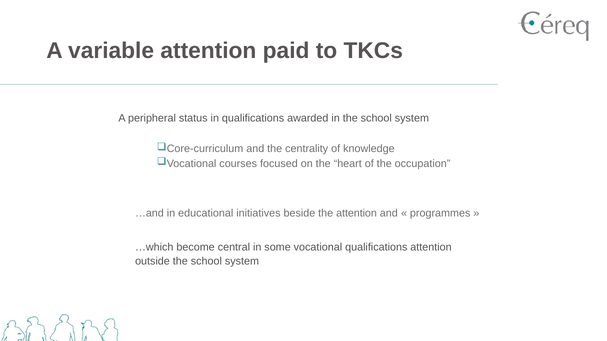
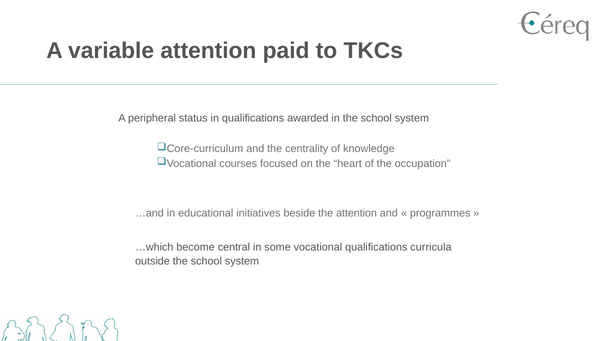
qualifications attention: attention -> curricula (431, 248)
